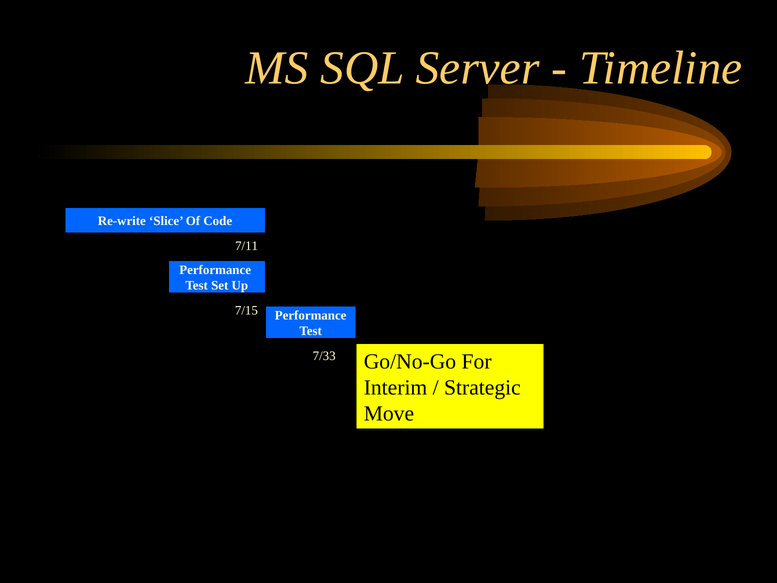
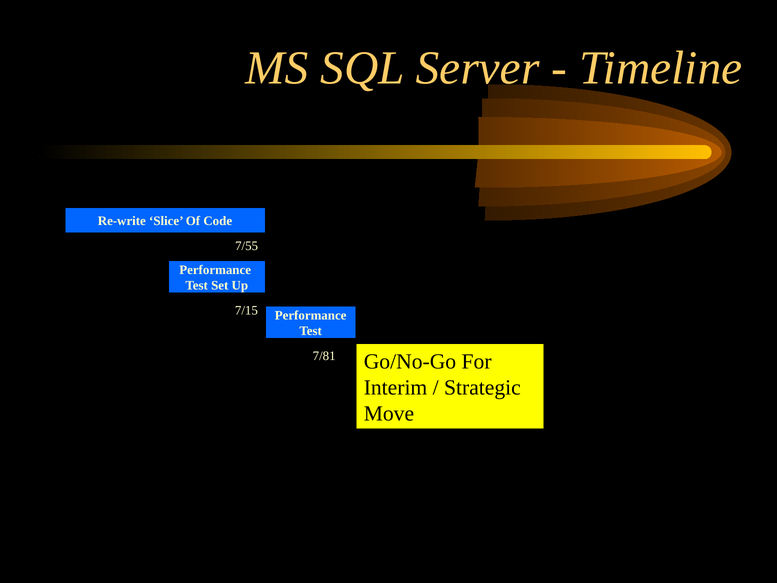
7/11: 7/11 -> 7/55 (247, 246)
7/33: 7/33 -> 7/81 (324, 356)
